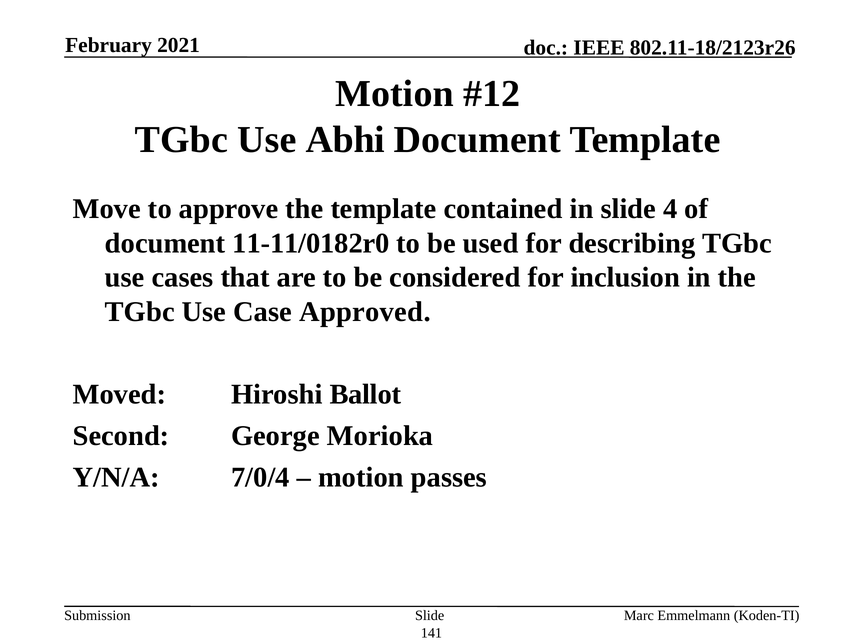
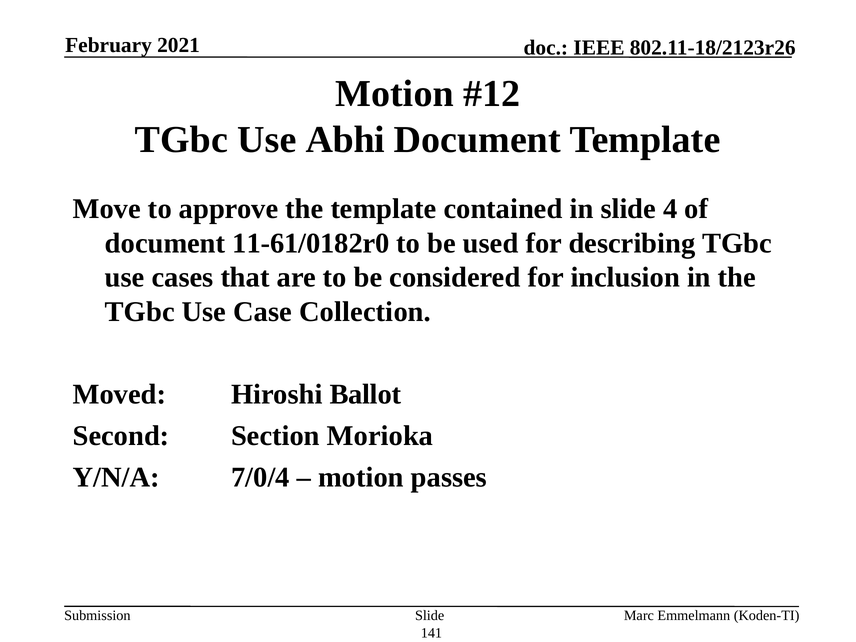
11-11/0182r0: 11-11/0182r0 -> 11-61/0182r0 (311, 243)
Approved: Approved -> Collection (365, 312)
George: George -> Section (275, 436)
